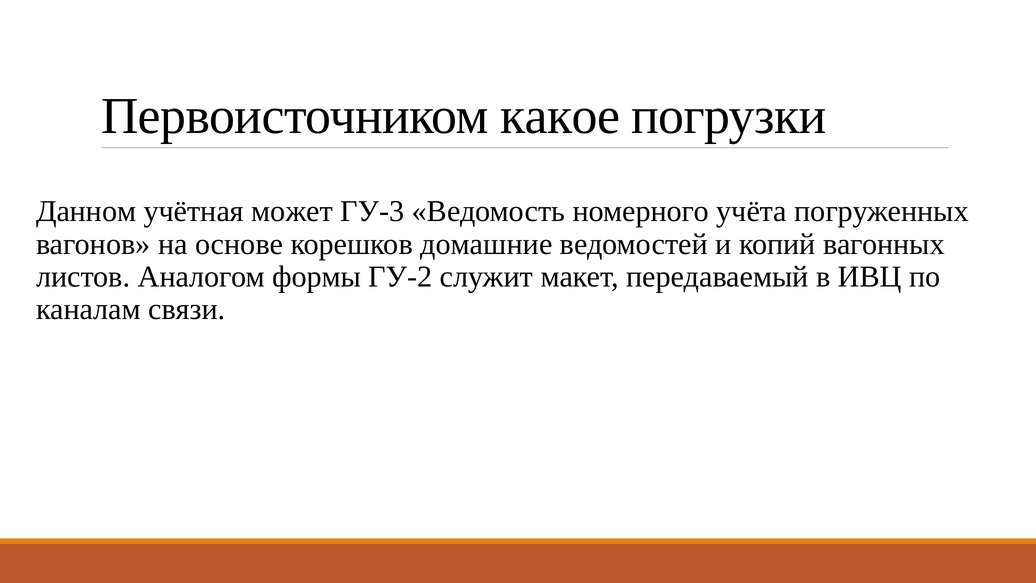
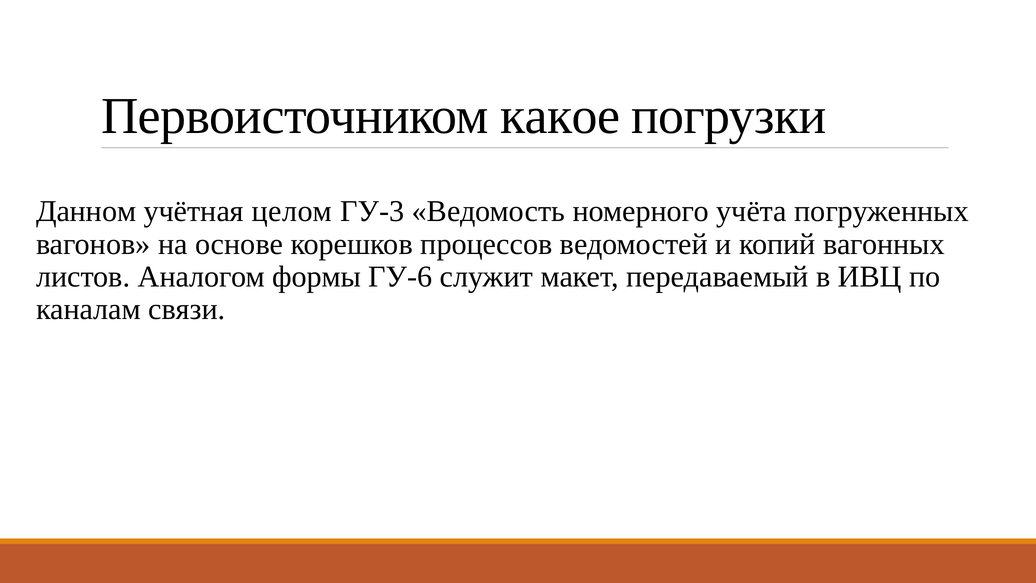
может: может -> целом (292, 211)
домашние: домашние -> процессов (486, 244)
ГУ-2: ГУ-2 -> ГУ-6 (400, 277)
